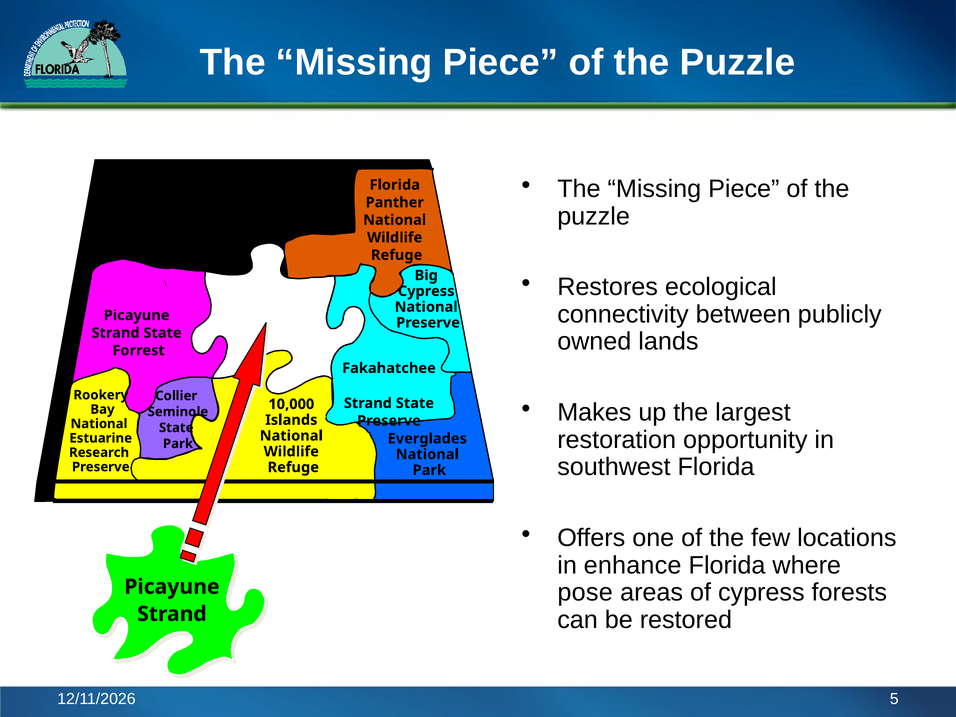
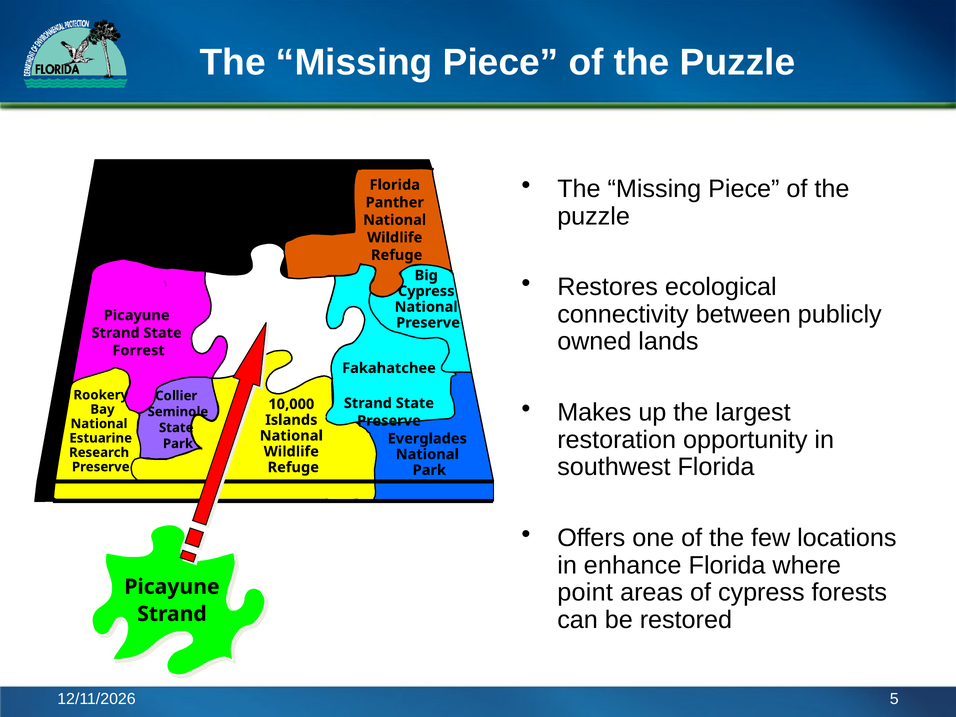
pose: pose -> point (585, 592)
